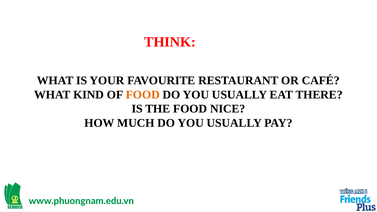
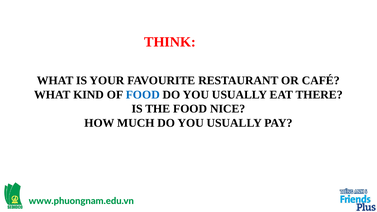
FOOD colour: orange -> blue (143, 95)
